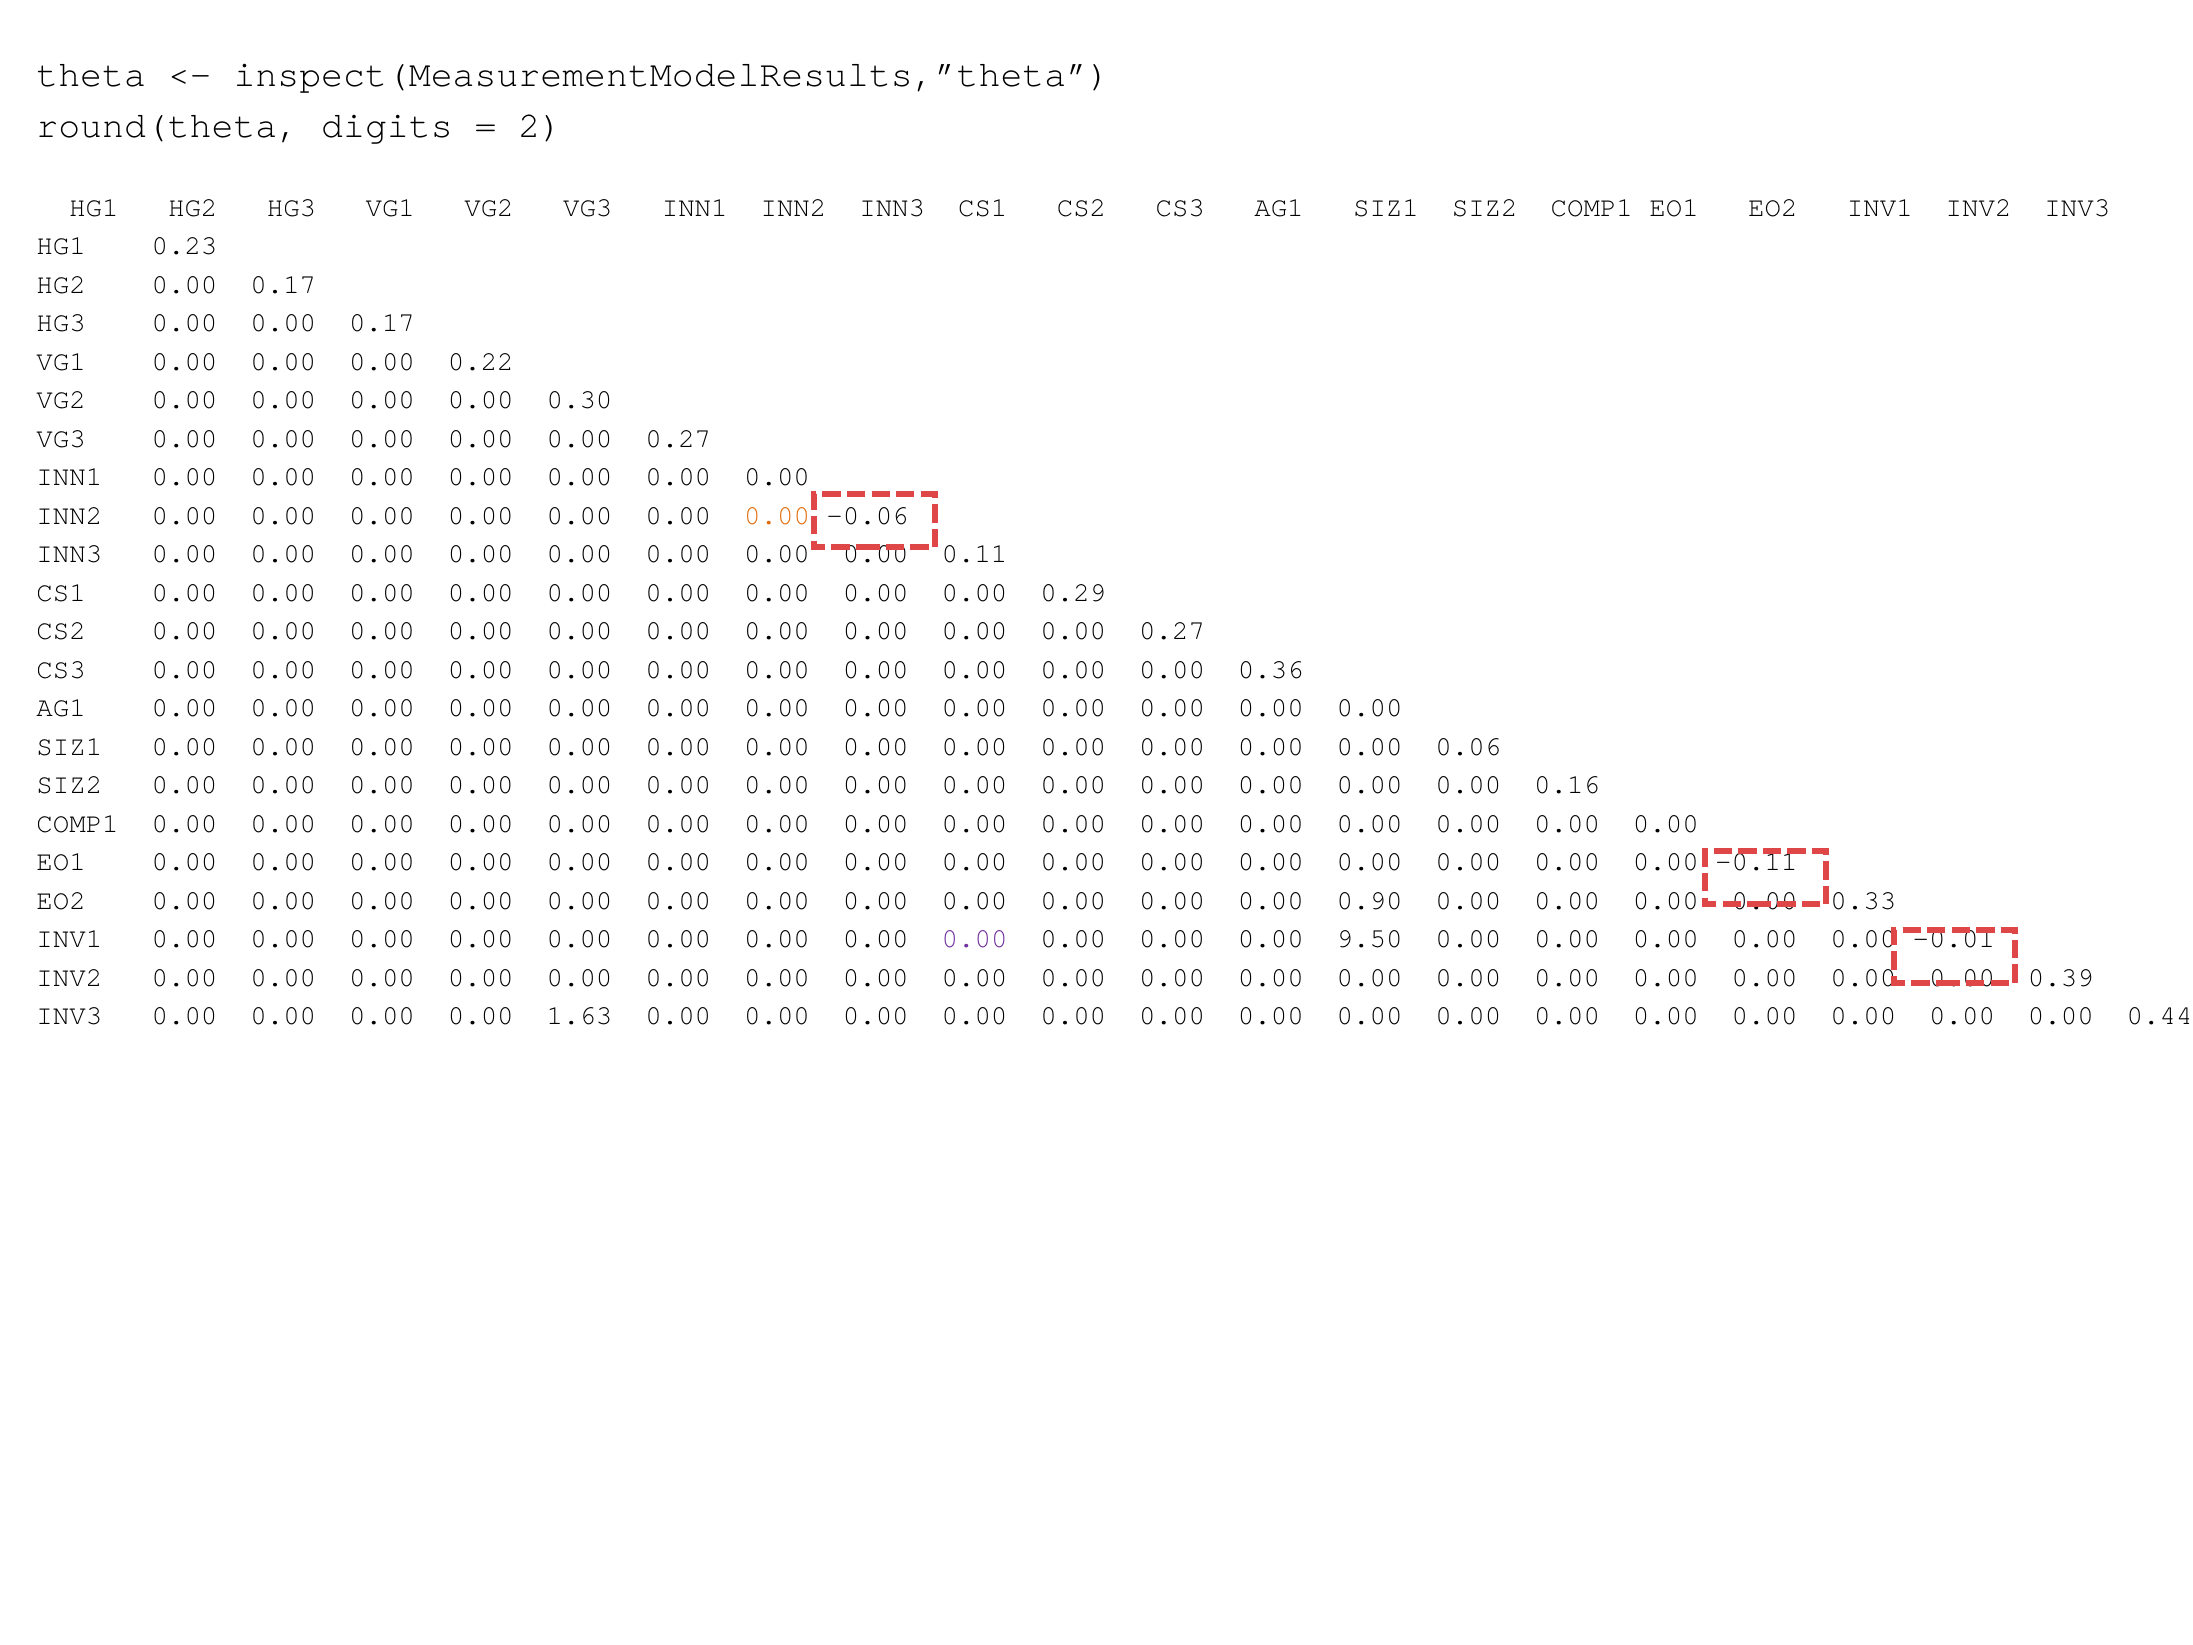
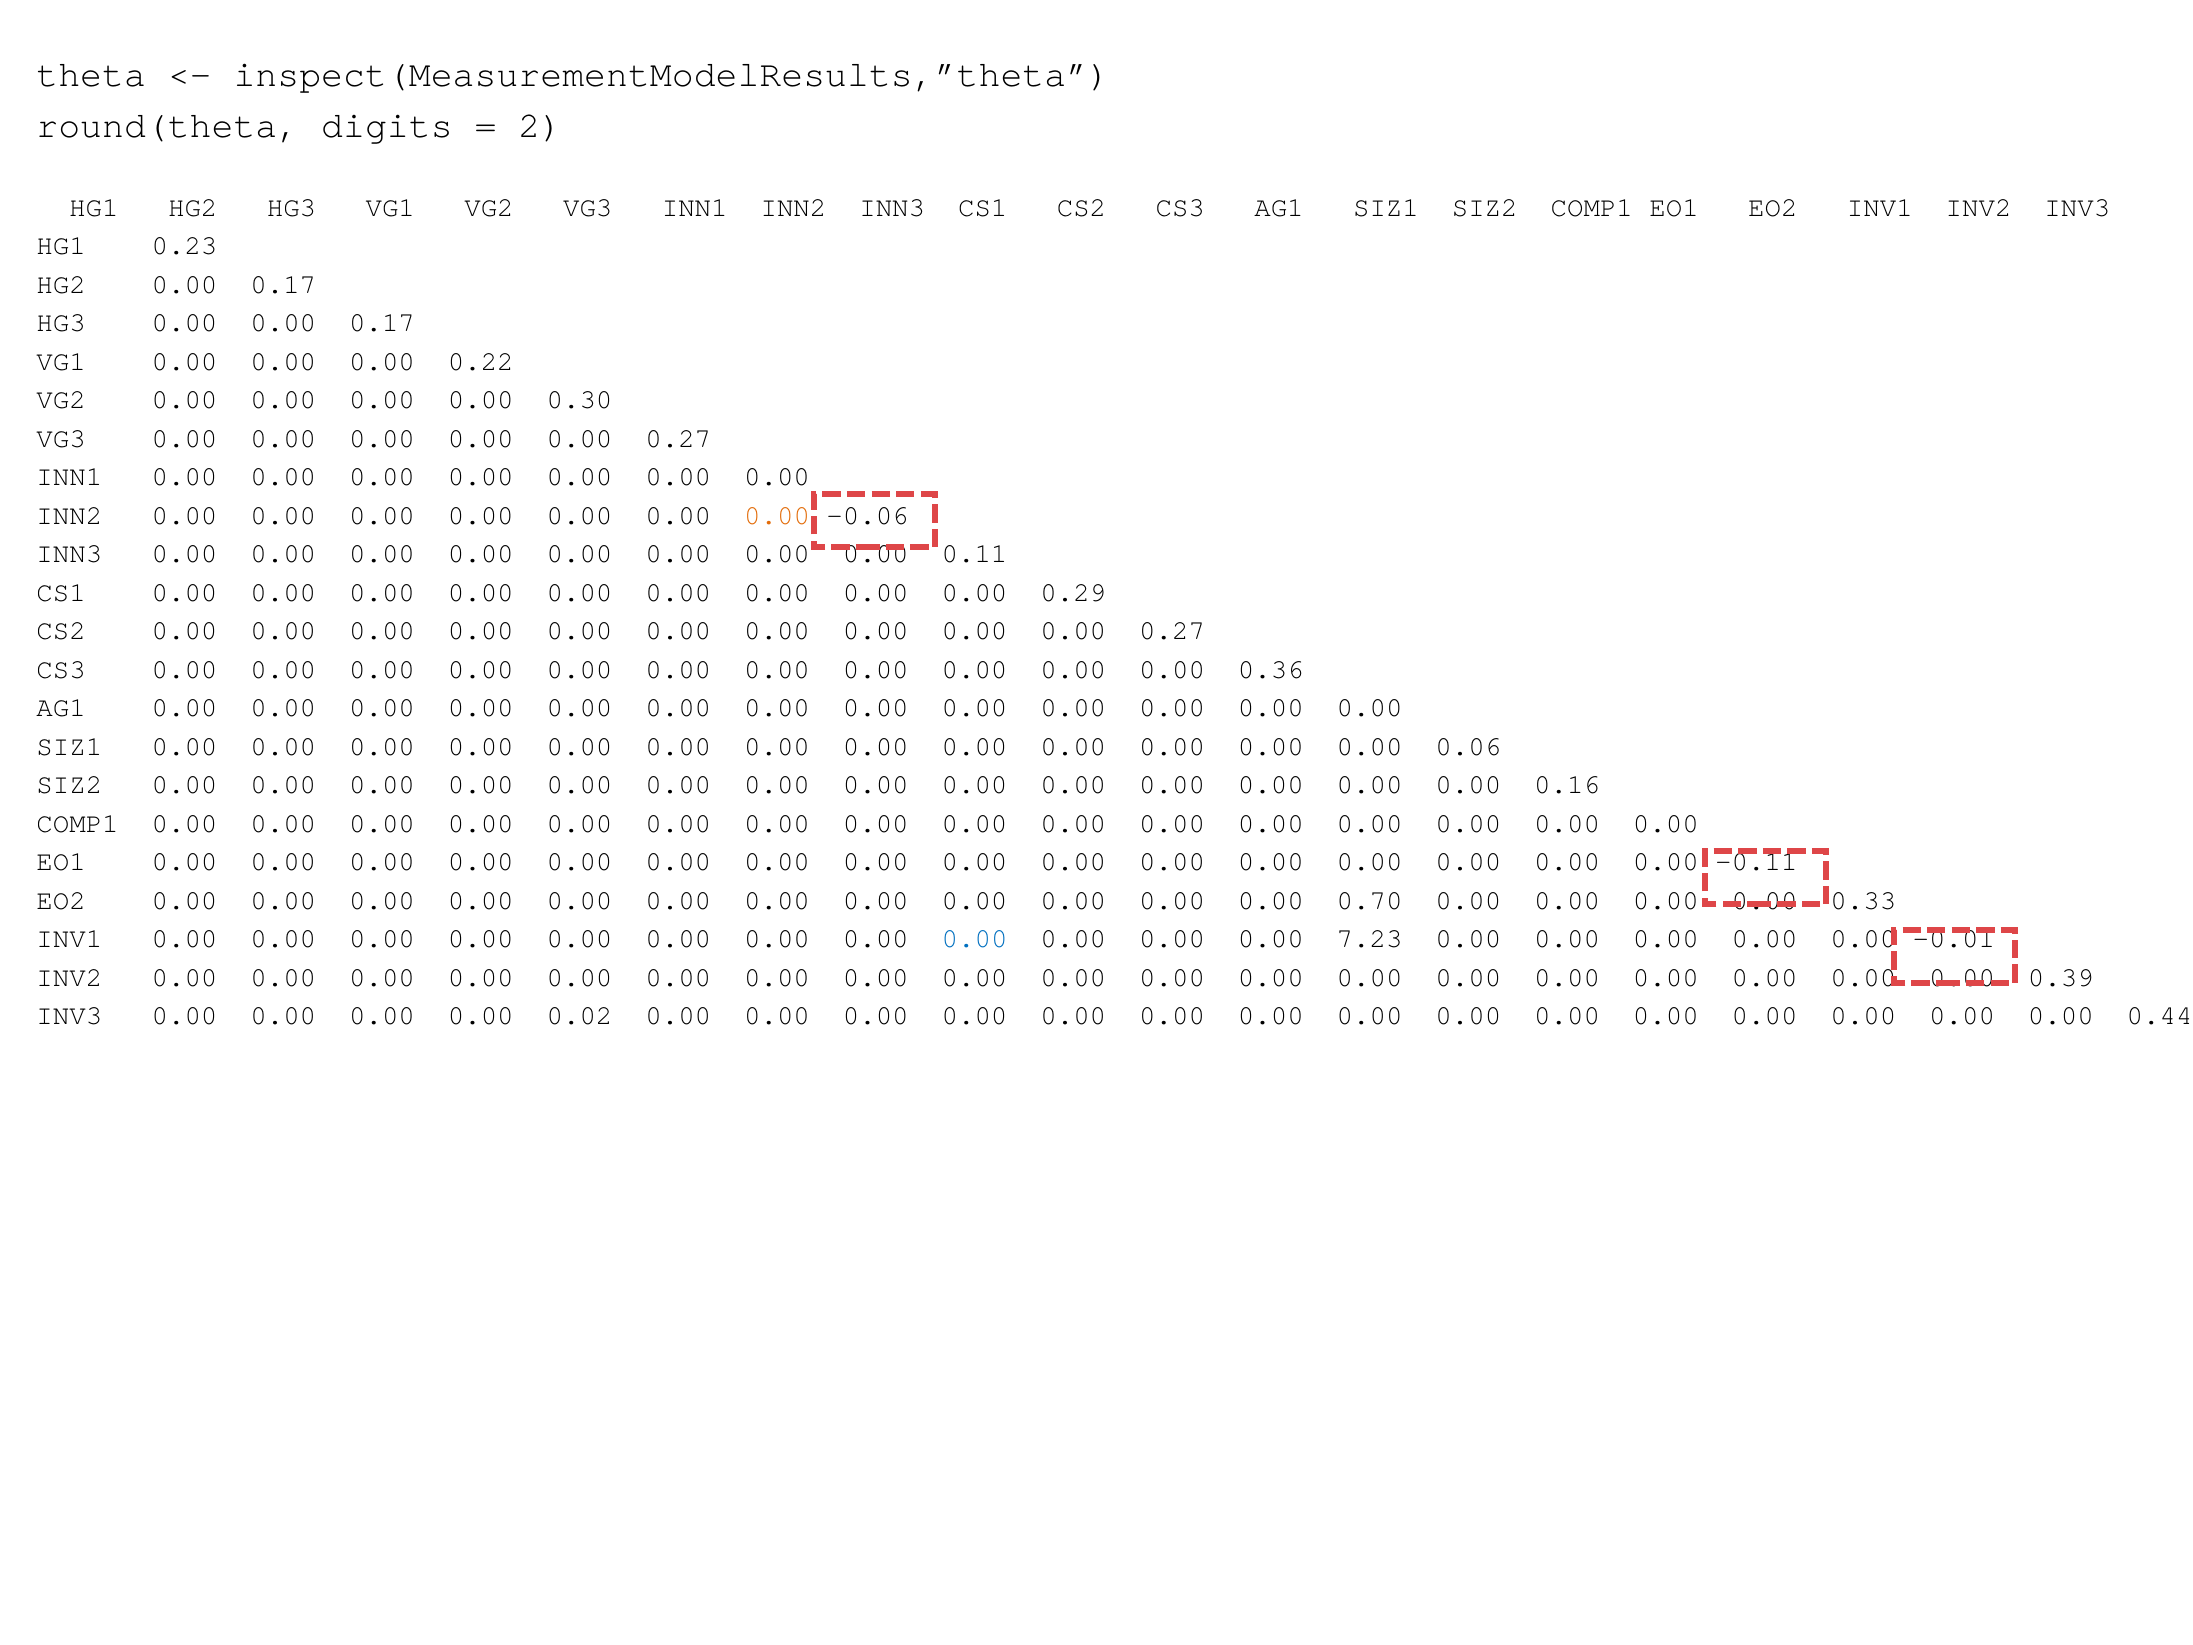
0.90: 0.90 -> 0.70 (1370, 900)
0.00 colour: purple -> blue (975, 939)
9.50: 9.50 -> 7.23 (1370, 939)
1.63: 1.63 -> 0.02 (580, 1016)
